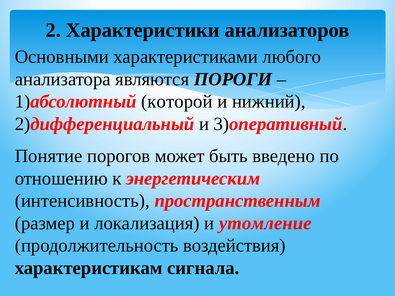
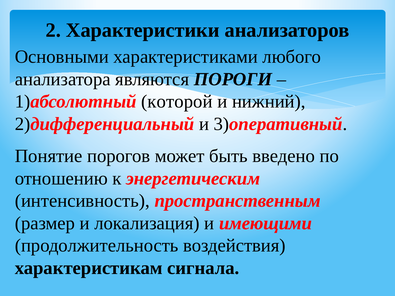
утомление: утомление -> имеющими (265, 223)
